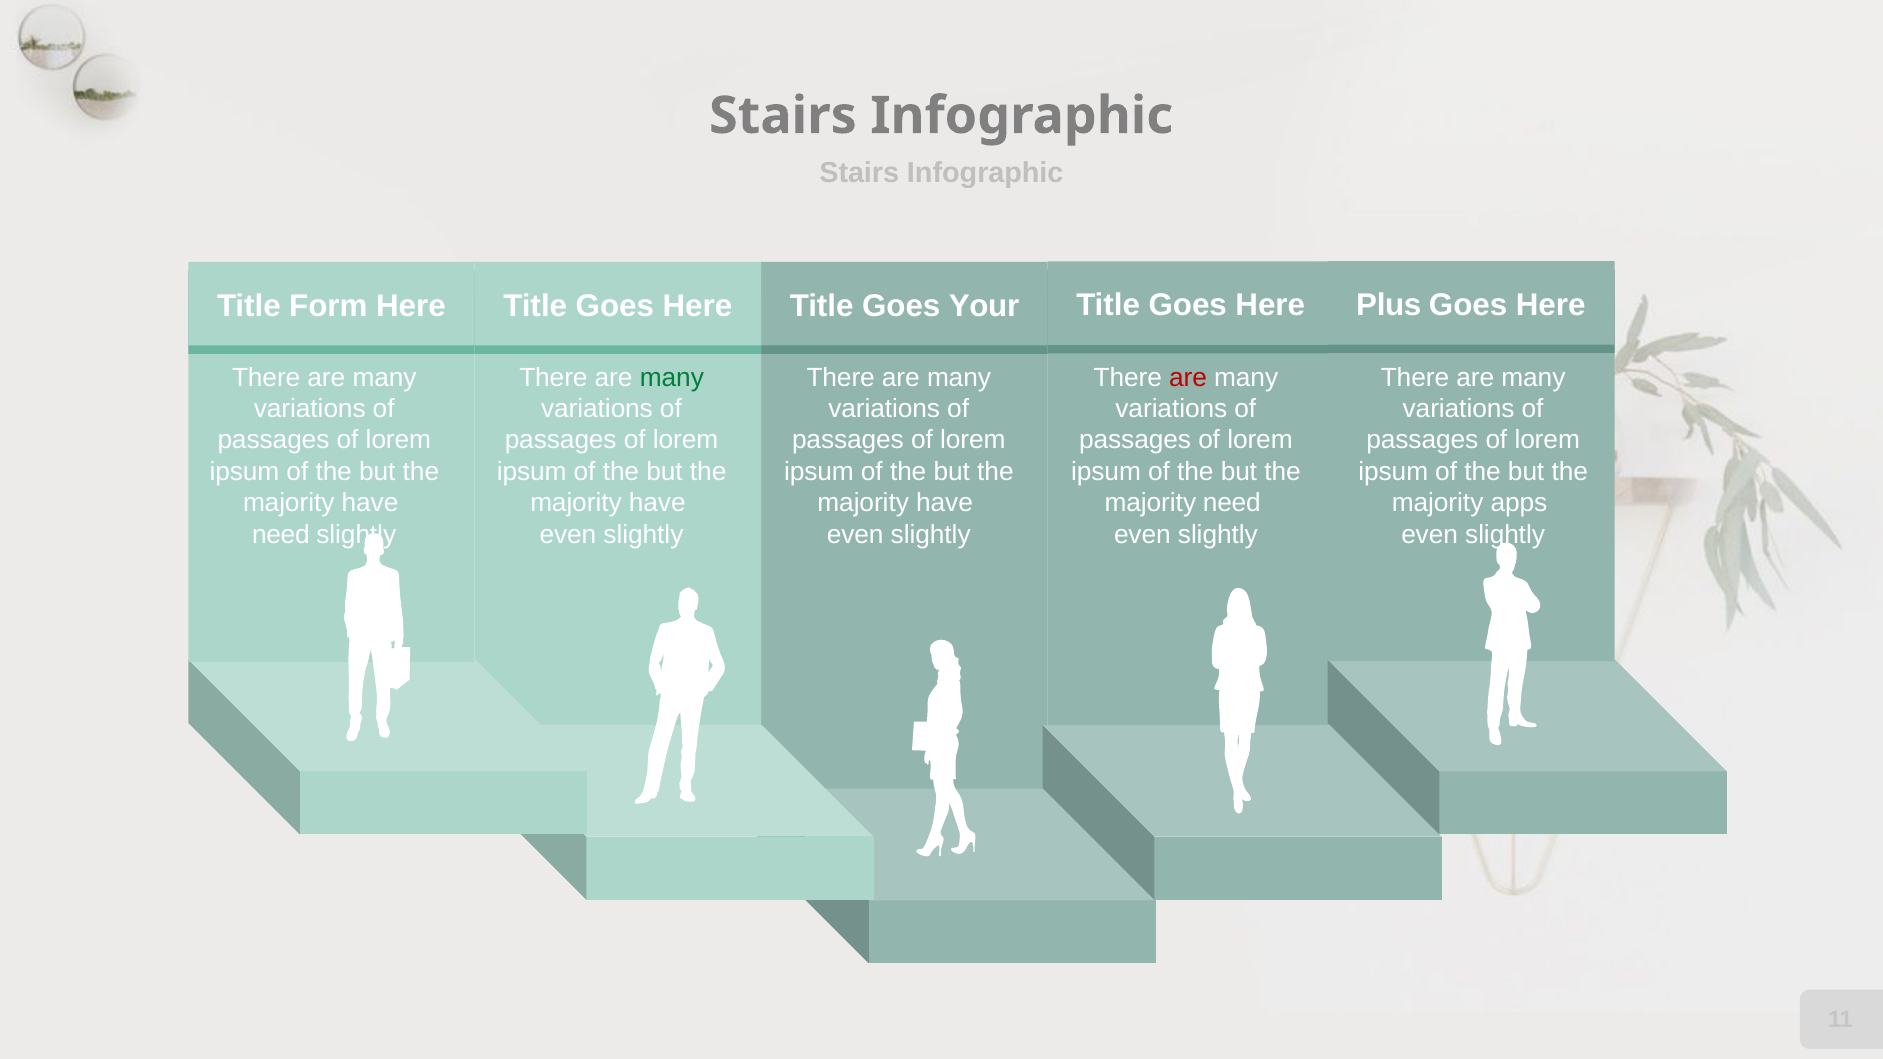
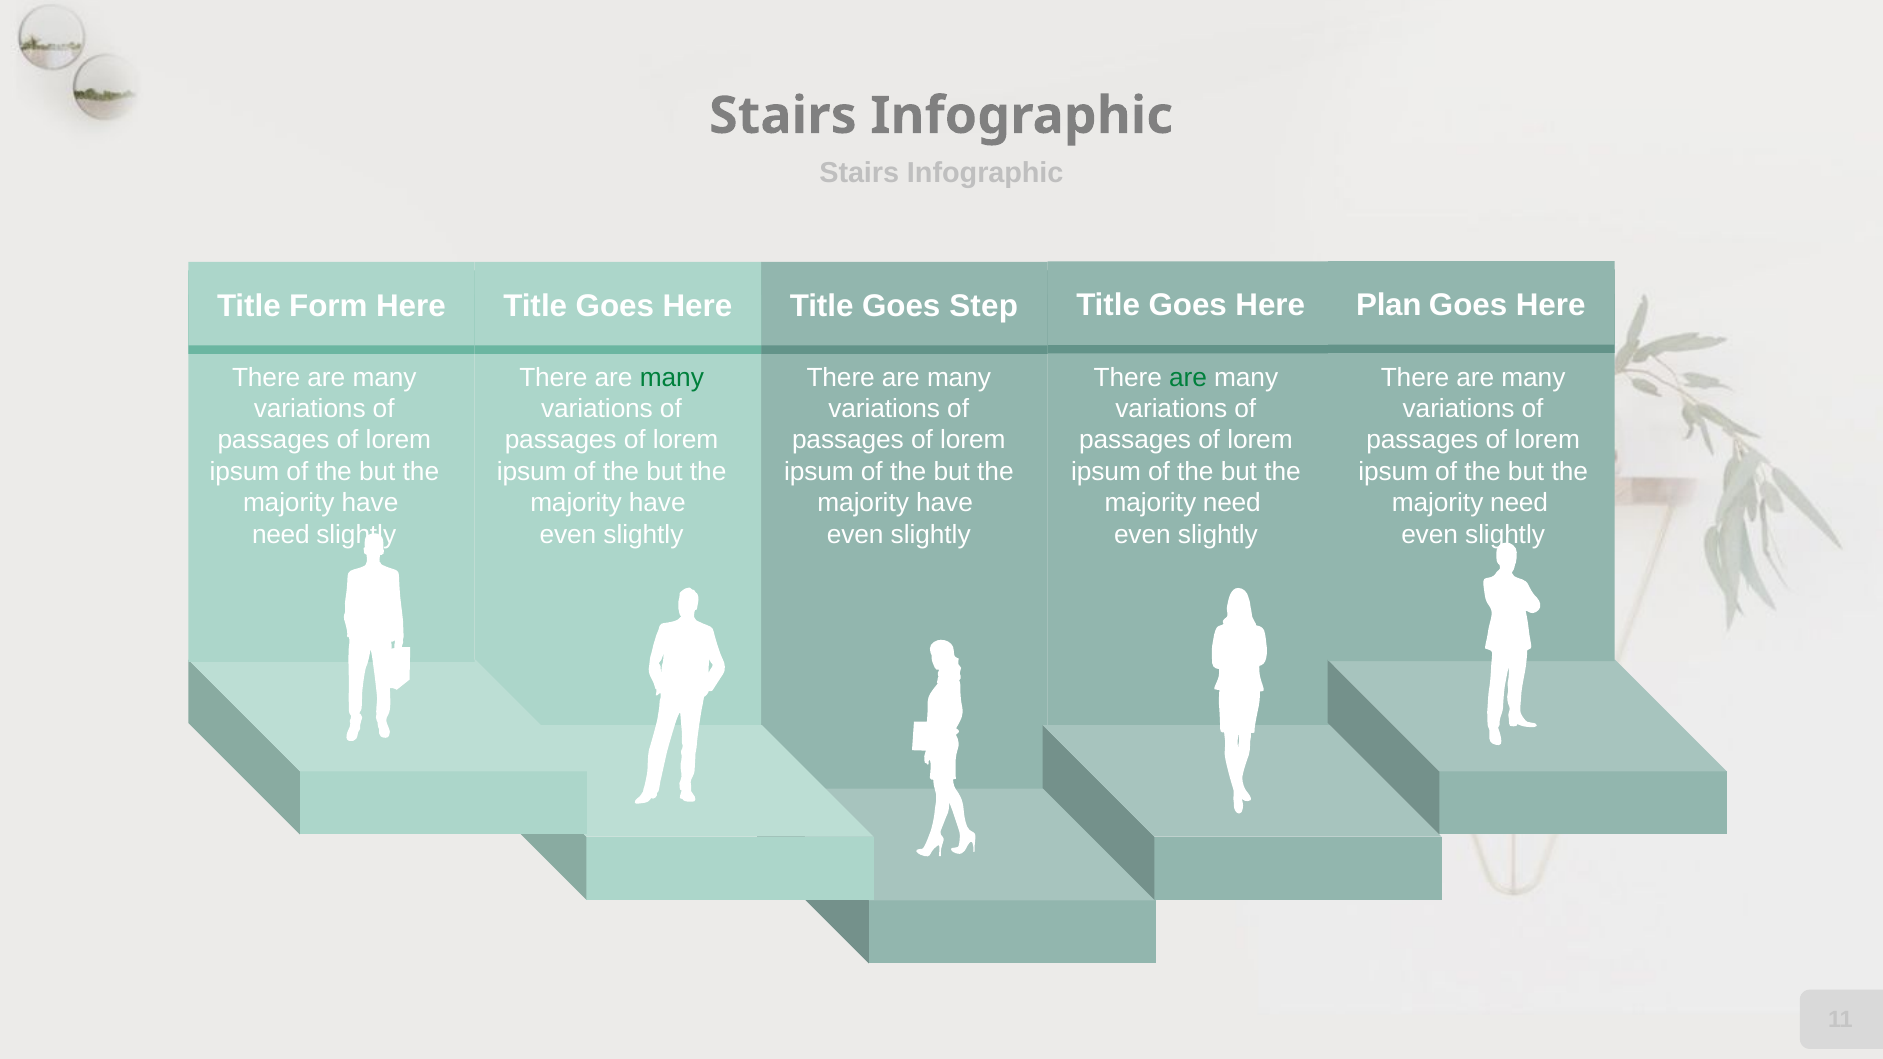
Your: Your -> Step (984, 306)
Plus: Plus -> Plan (1389, 305)
are colour: red -> green (1188, 377)
apps: apps -> need (1519, 503)
